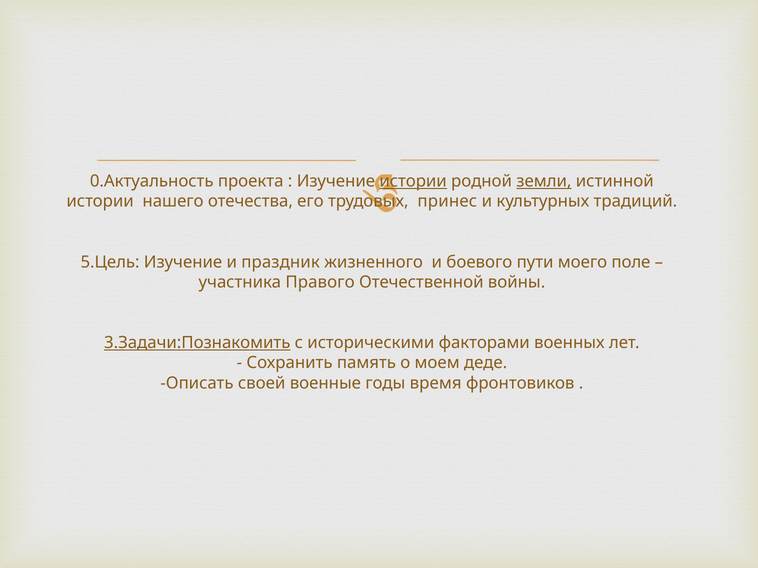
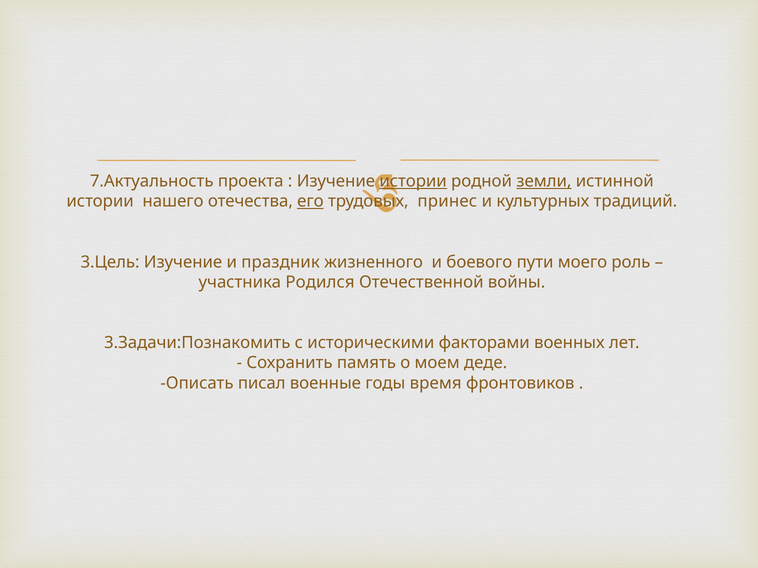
0.Актуальность: 0.Актуальность -> 7.Актуальность (152, 181)
его underline: none -> present (310, 202)
5.Цель: 5.Цель -> 3.Цель (110, 262)
поле: поле -> роль (631, 262)
Правого: Правого -> Родился (320, 282)
3.Задачи:Познакомить underline: present -> none (197, 343)
своей: своей -> писал (262, 383)
